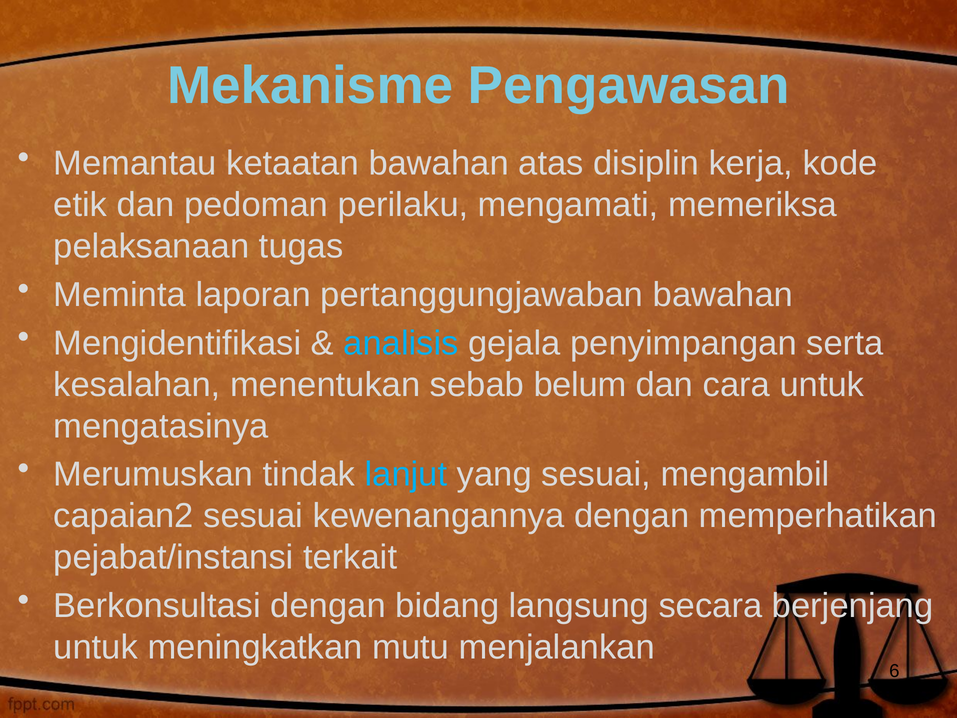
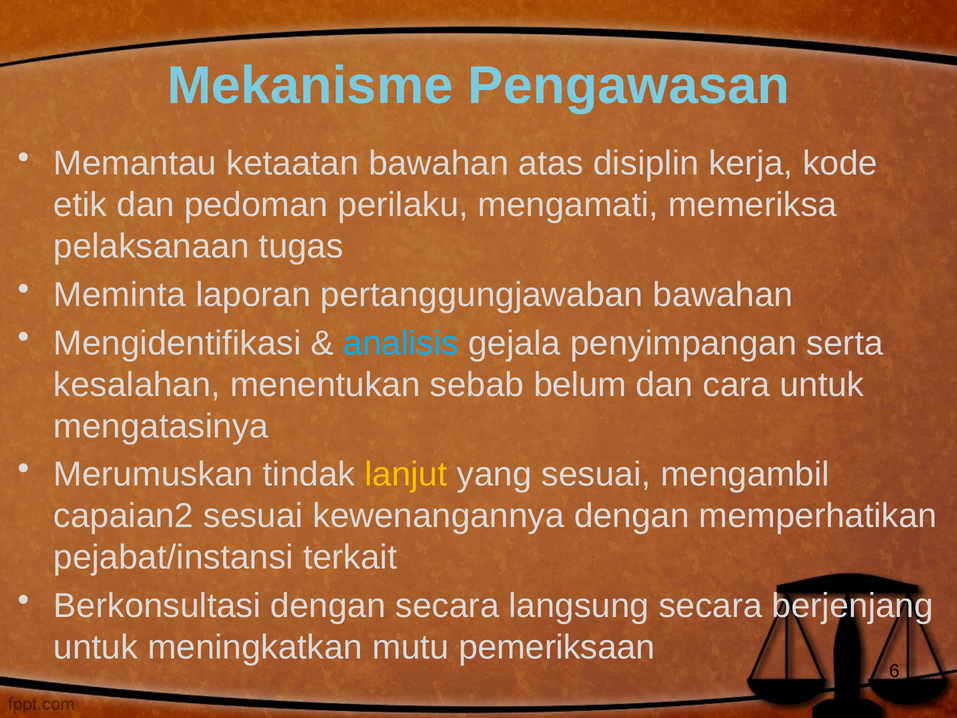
lanjut colour: light blue -> yellow (406, 474)
dengan bidang: bidang -> secara (447, 606)
menjalankan: menjalankan -> pemeriksaan (557, 647)
